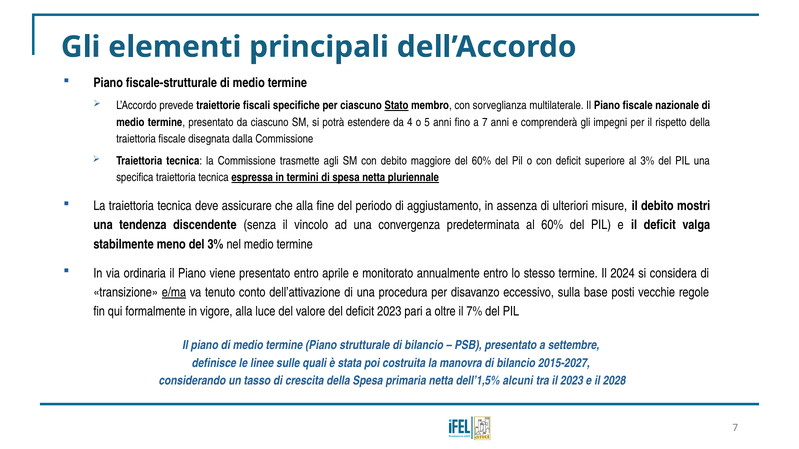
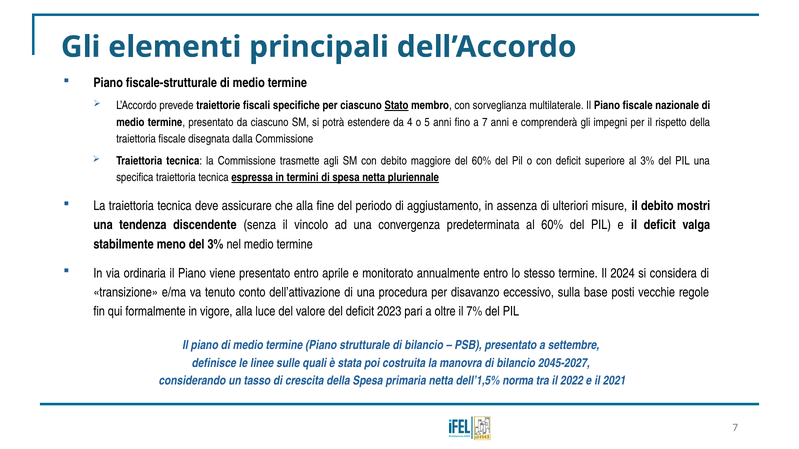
e/ma underline: present -> none (174, 293)
2015-2027: 2015-2027 -> 2045-2027 (564, 363)
alcuni: alcuni -> norma (518, 381)
il 2023: 2023 -> 2022 (572, 381)
2028: 2028 -> 2021 (614, 381)
